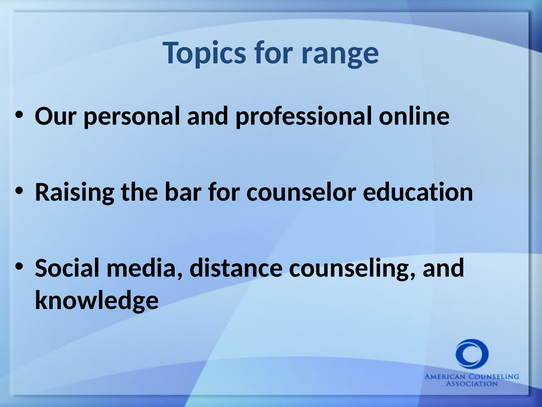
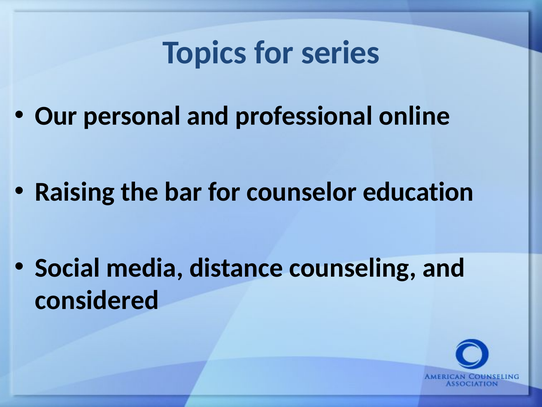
range: range -> series (340, 52)
knowledge: knowledge -> considered (97, 300)
